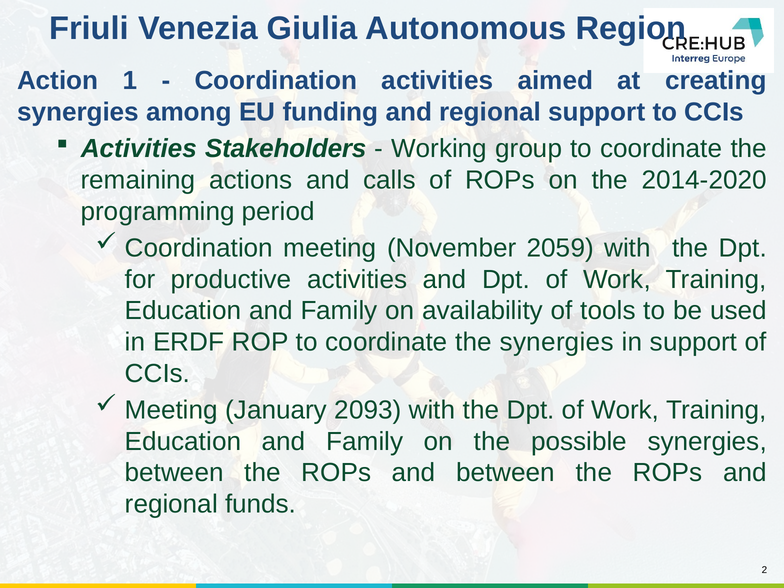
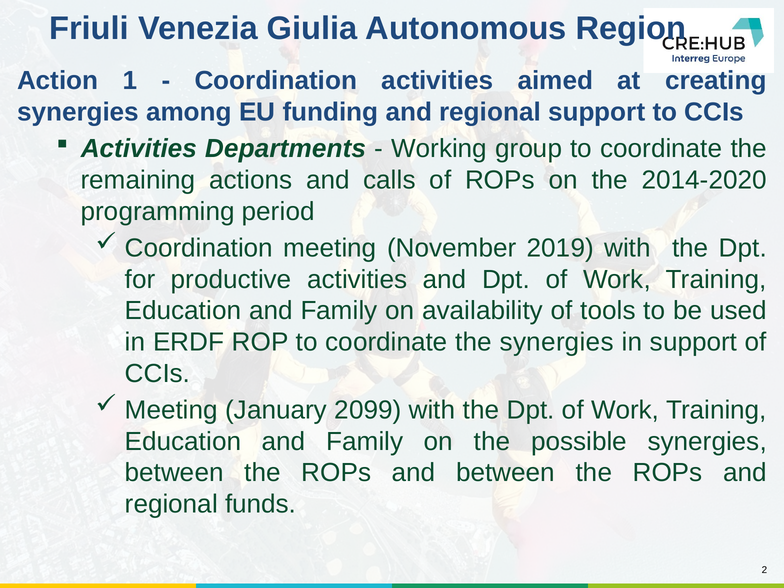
Stakeholders: Stakeholders -> Departments (286, 149)
2059: 2059 -> 2019 (560, 248)
2093: 2093 -> 2099 (368, 410)
